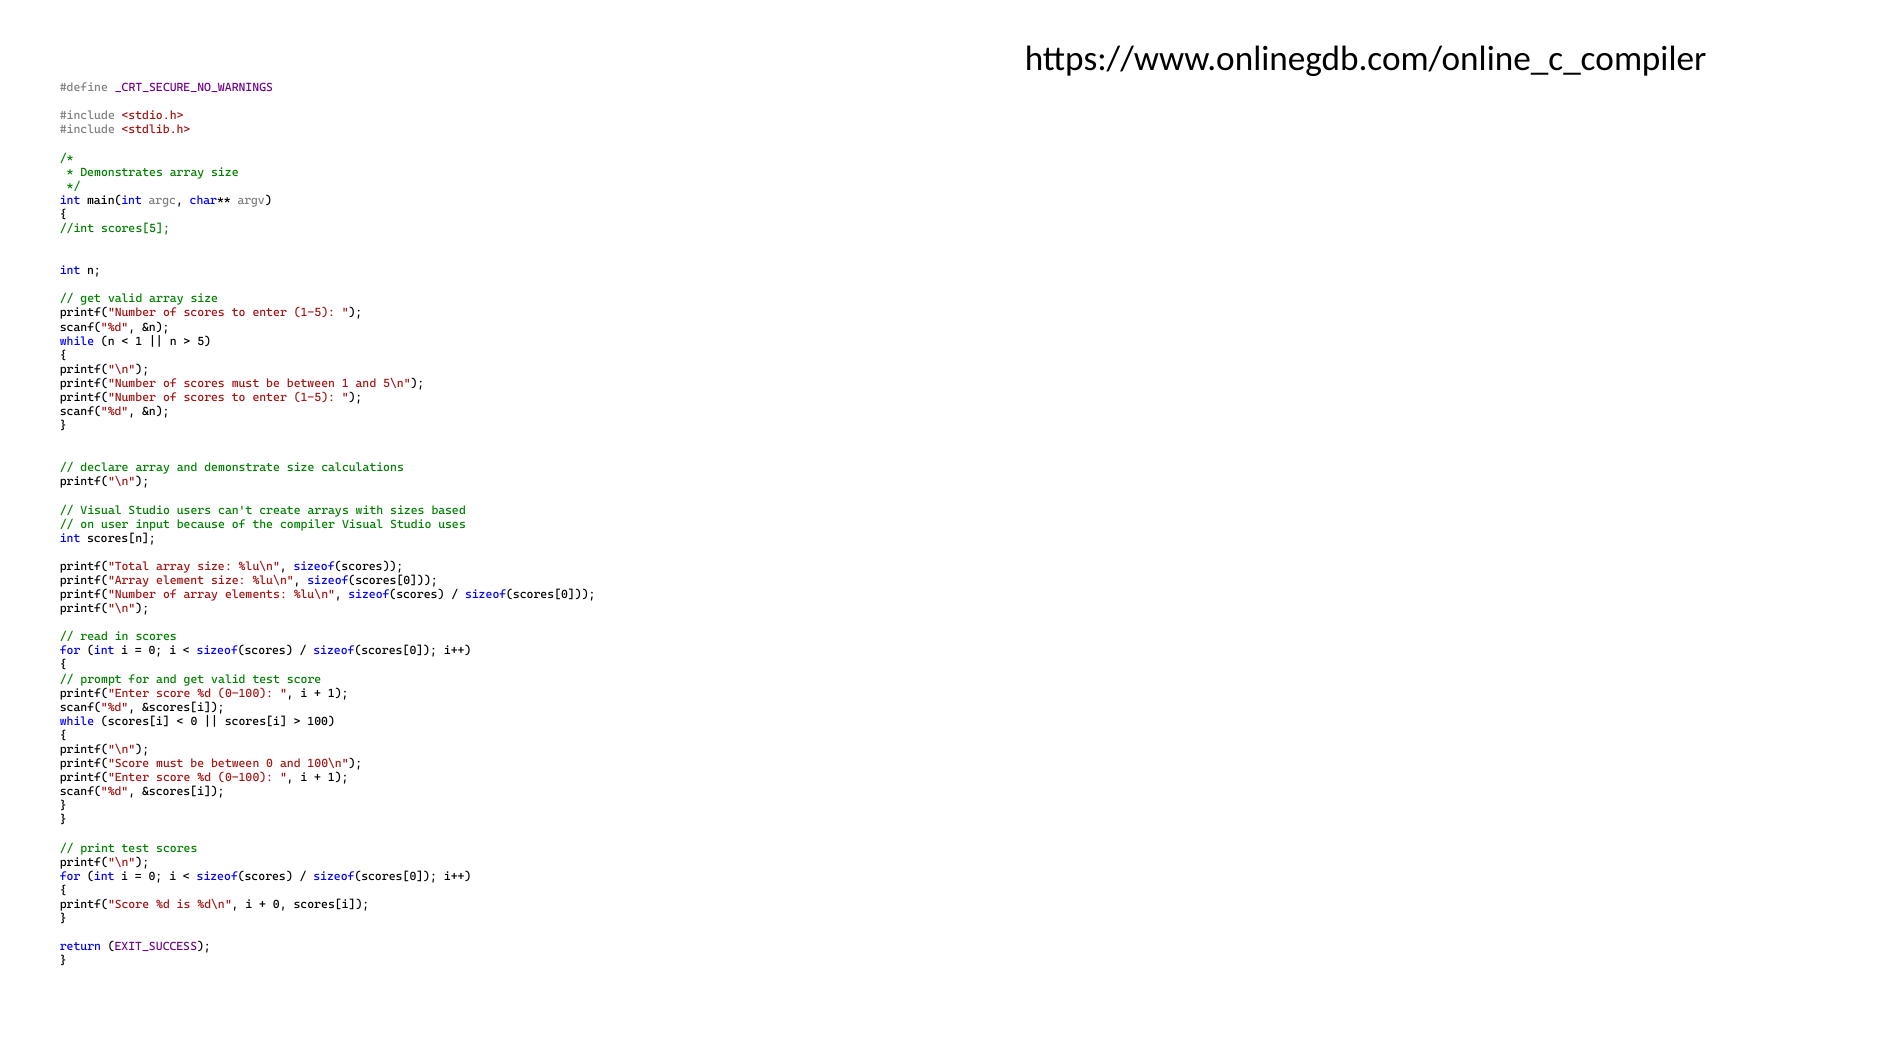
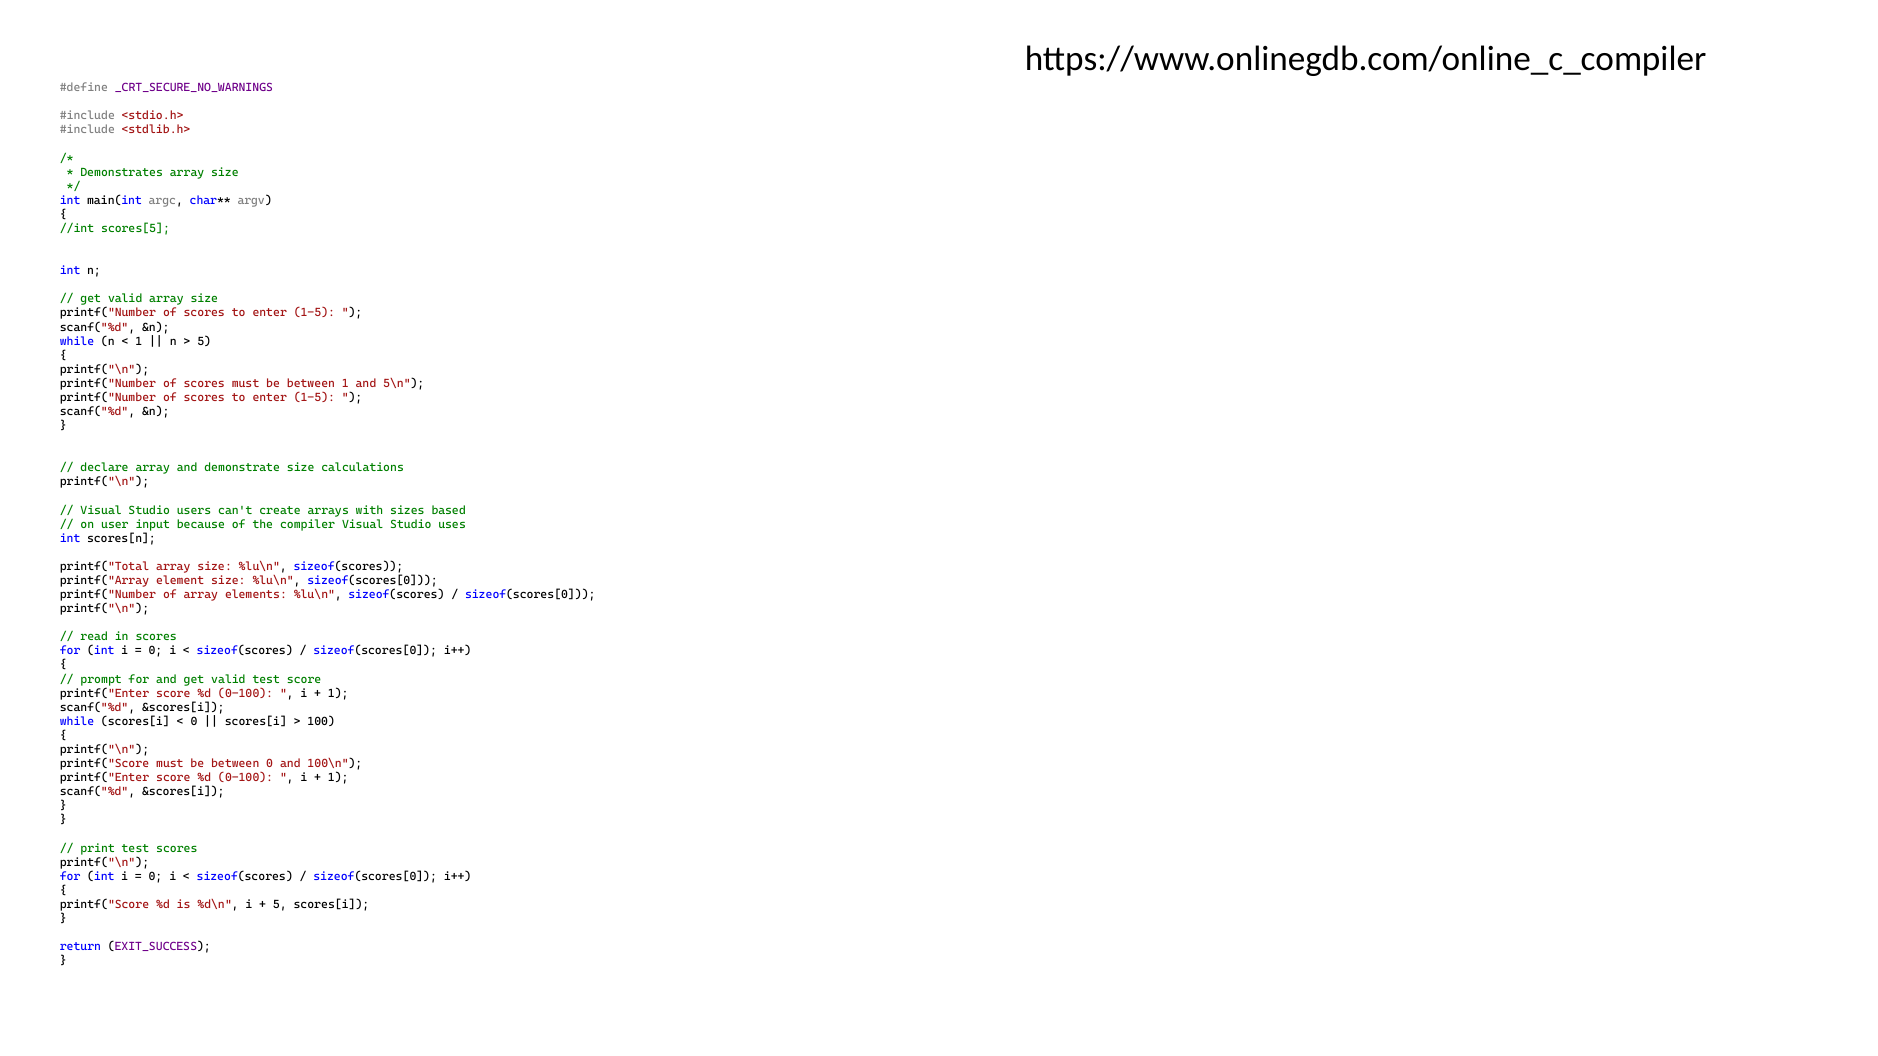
0: 0 -> 5 (280, 905)
